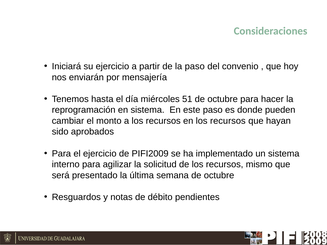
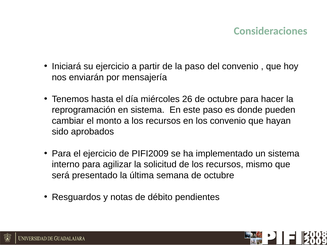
51: 51 -> 26 (187, 99)
en los recursos: recursos -> convenio (228, 121)
